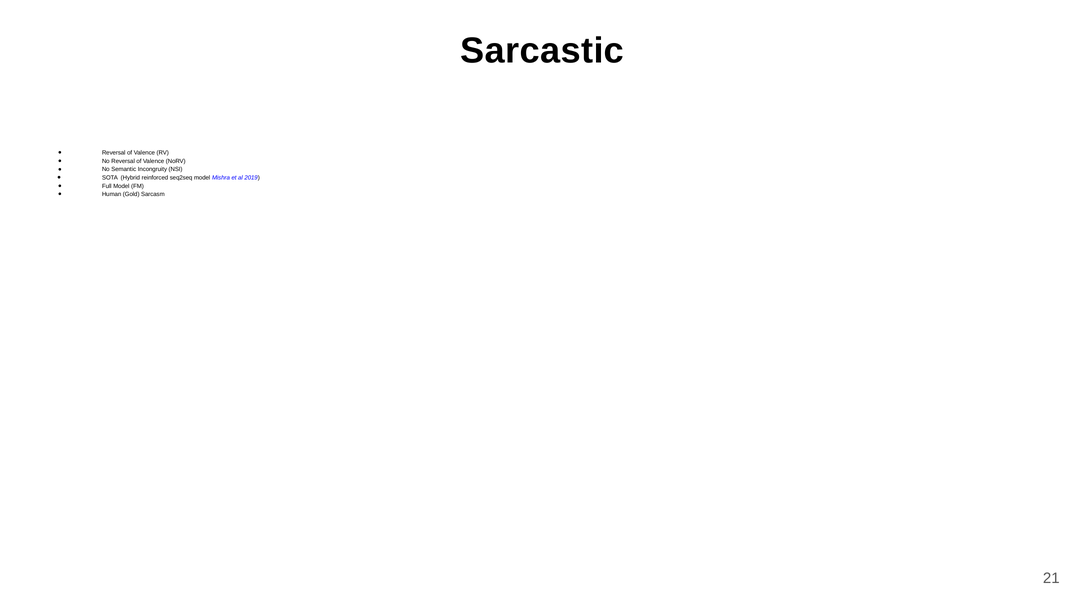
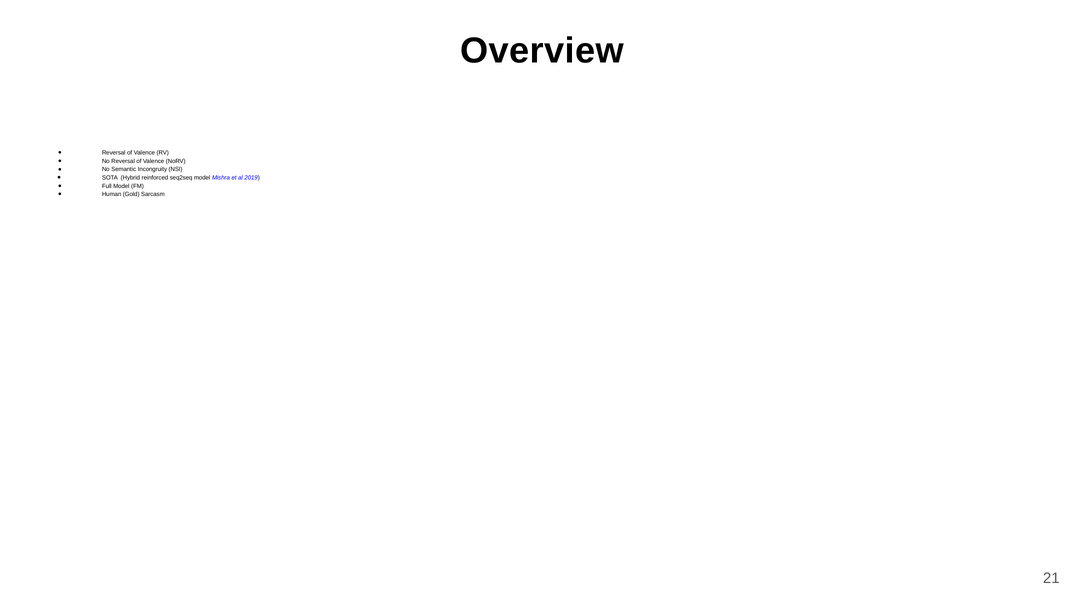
Sarcastic: Sarcastic -> Overview (542, 51)
